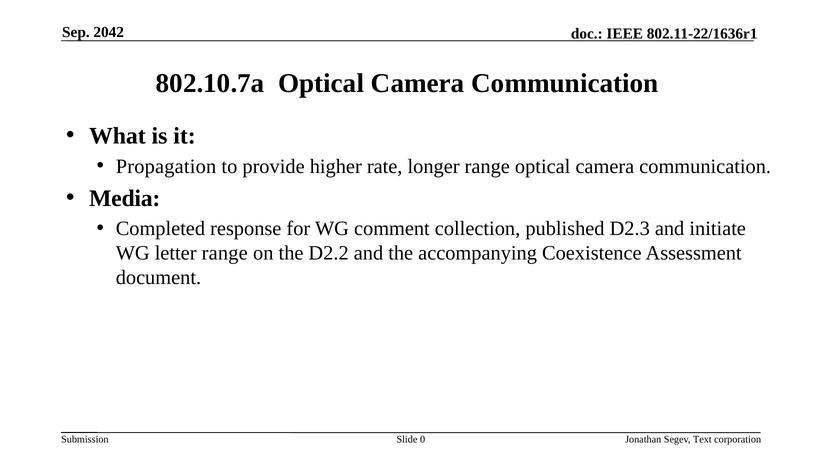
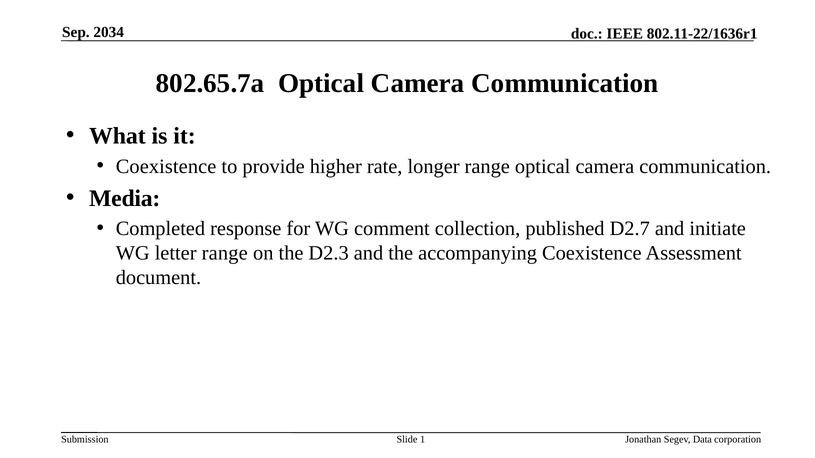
2042: 2042 -> 2034 (109, 32)
802.10.7a: 802.10.7a -> 802.65.7a (210, 83)
Propagation: Propagation -> Coexistence (166, 167)
D2.3: D2.3 -> D2.7 (630, 229)
D2.2: D2.2 -> D2.3 (329, 253)
0: 0 -> 1 (423, 440)
Text: Text -> Data (702, 440)
